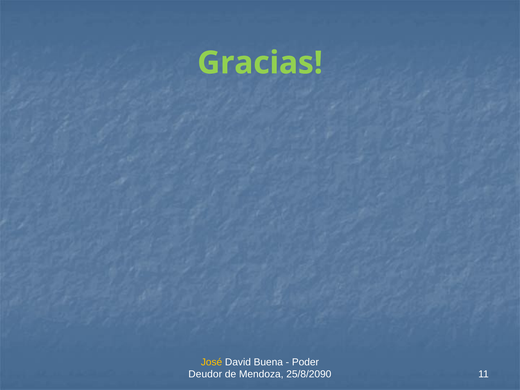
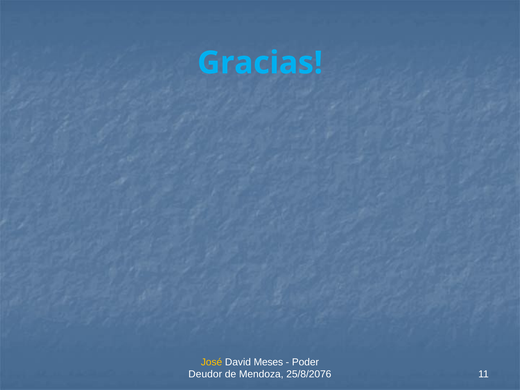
Gracias colour: light green -> light blue (260, 63)
Buena: Buena -> Meses (268, 362)
25/8/2090: 25/8/2090 -> 25/8/2076 (309, 374)
